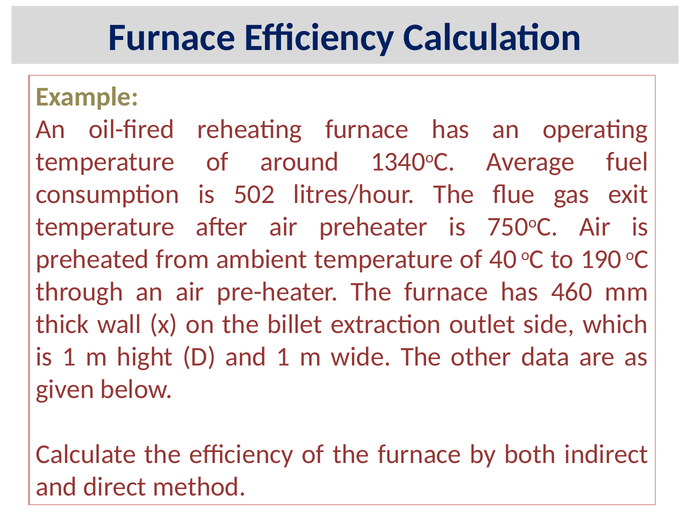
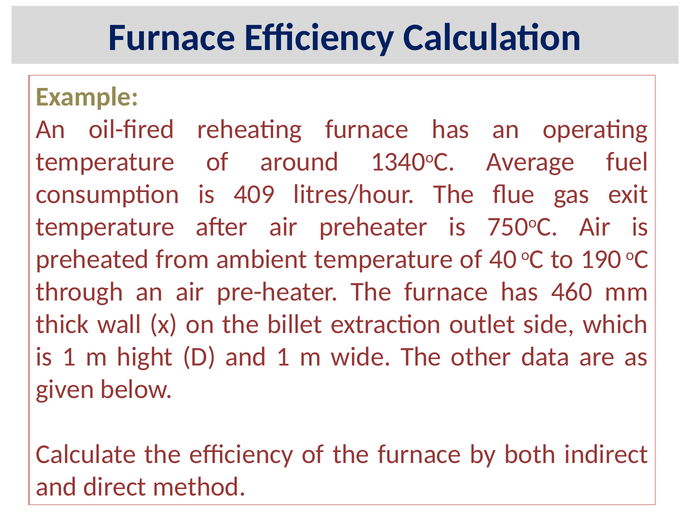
502: 502 -> 409 (254, 194)
